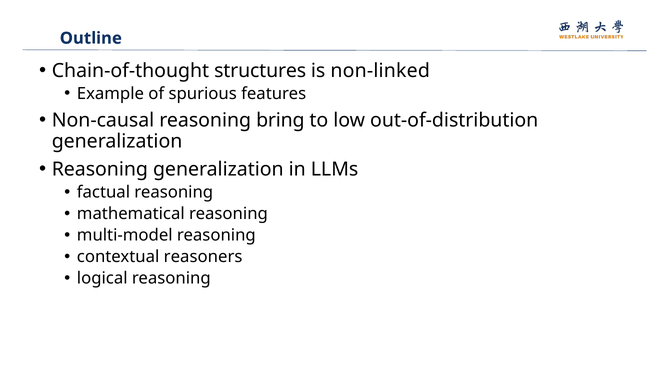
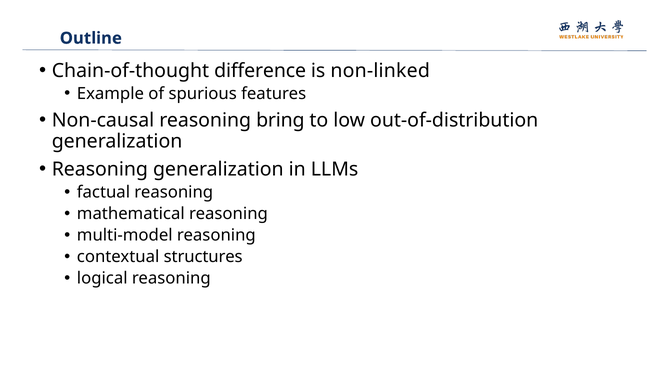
structures: structures -> difference (260, 71)
reasoners: reasoners -> structures (203, 257)
